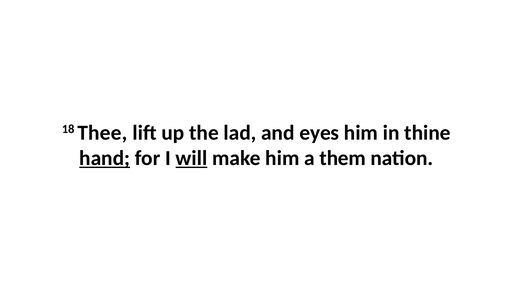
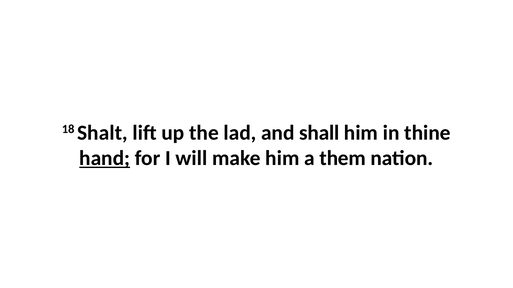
Thee: Thee -> Shalt (102, 133)
eyes: eyes -> shall (319, 133)
will underline: present -> none (191, 159)
